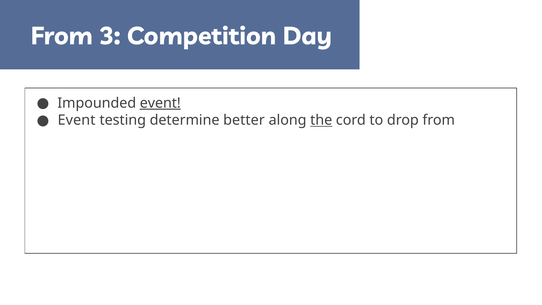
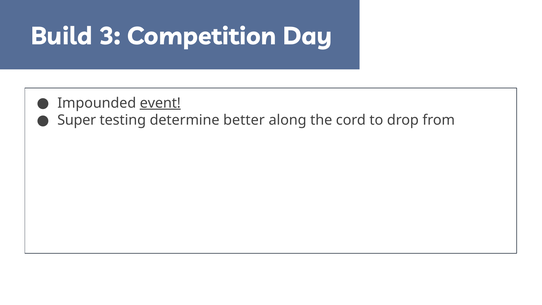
From: From -> Build (62, 36)
Event: Event -> Super (77, 120)
the underline: present -> none (321, 120)
